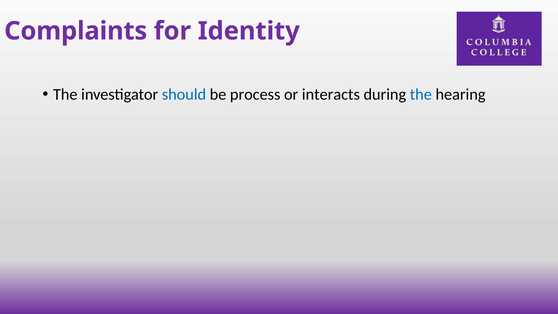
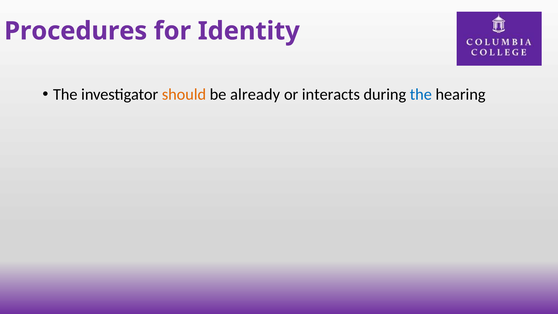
Complaints: Complaints -> Procedures (76, 31)
should colour: blue -> orange (184, 94)
process: process -> already (255, 94)
